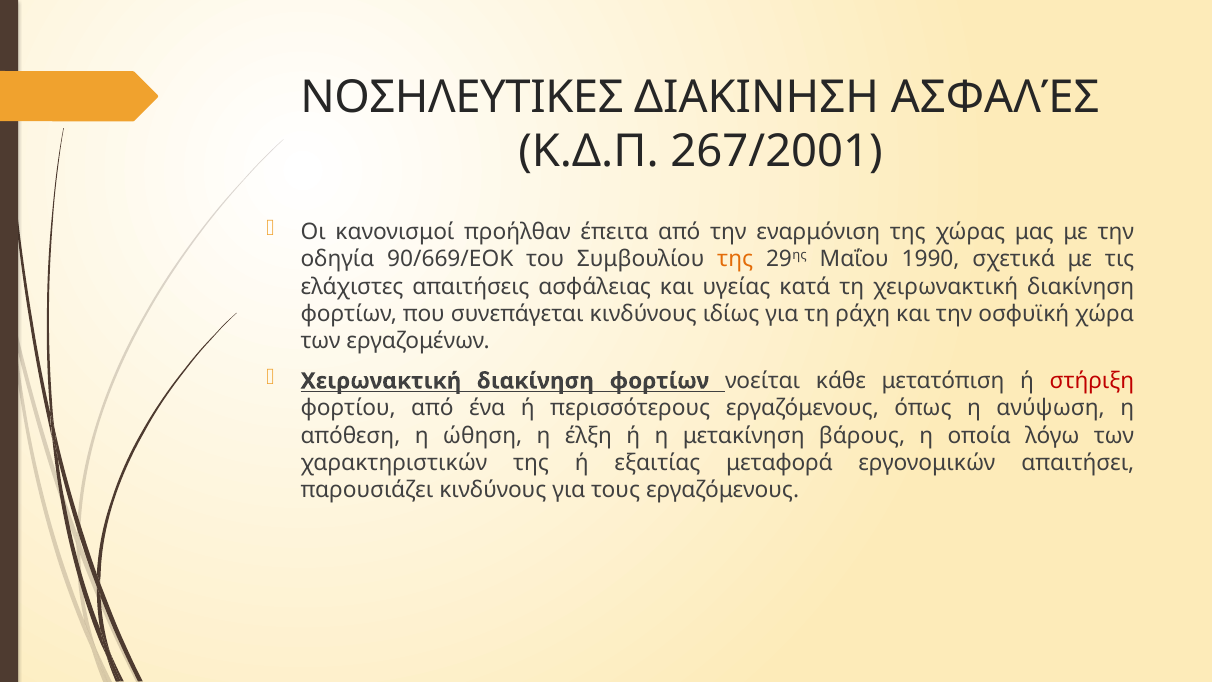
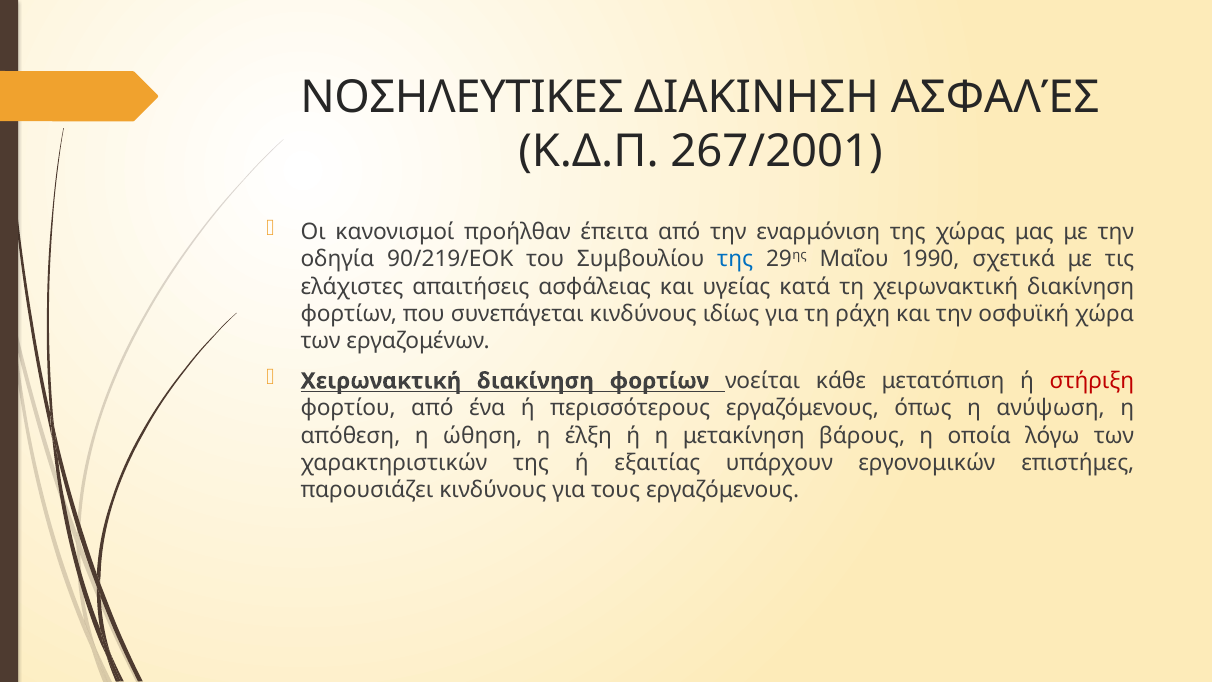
90/669/ΕΟΚ: 90/669/ΕΟΚ -> 90/219/ΕΟΚ (450, 259)
της colour: orange -> blue (735, 259)
μεταφορά: μεταφορά -> υπάρχουν (779, 463)
απαιτήσει: απαιτήσει -> επιστήμες (1078, 463)
